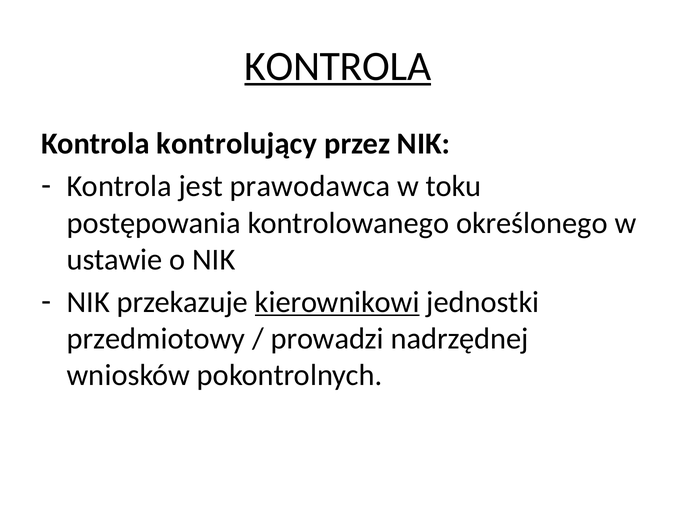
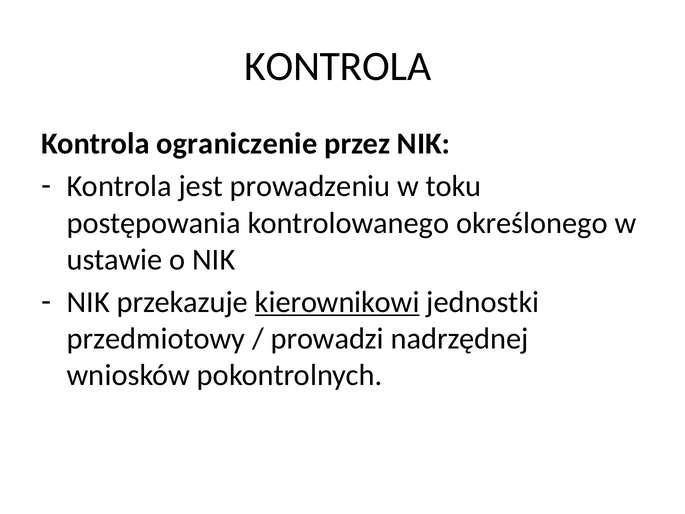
KONTROLA underline: present -> none (338, 66)
kontrolujący: kontrolujący -> ograniczenie (237, 144)
prawodawca: prawodawca -> prowadzeniu (310, 186)
